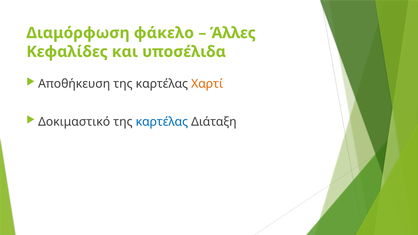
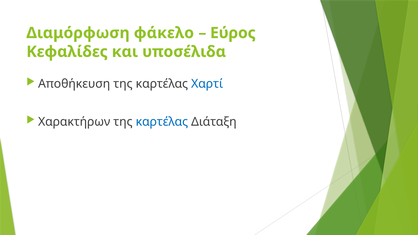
Άλλες: Άλλες -> Εύρος (233, 33)
Χαρτί colour: orange -> blue (207, 84)
Δοκιμαστικό: Δοκιμαστικό -> Χαρακτήρων (74, 122)
